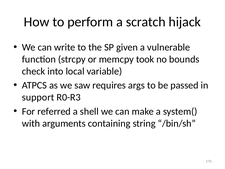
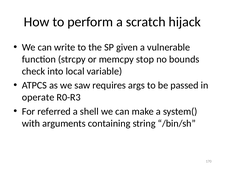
took: took -> stop (145, 59)
support: support -> operate (38, 97)
